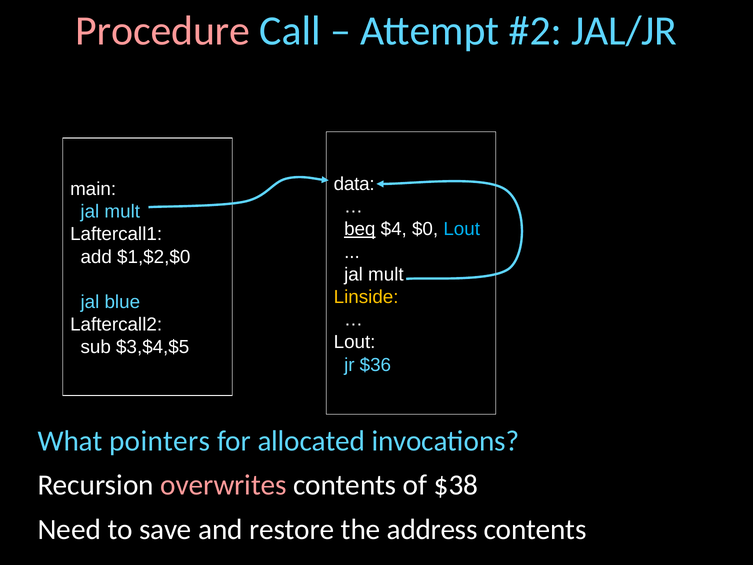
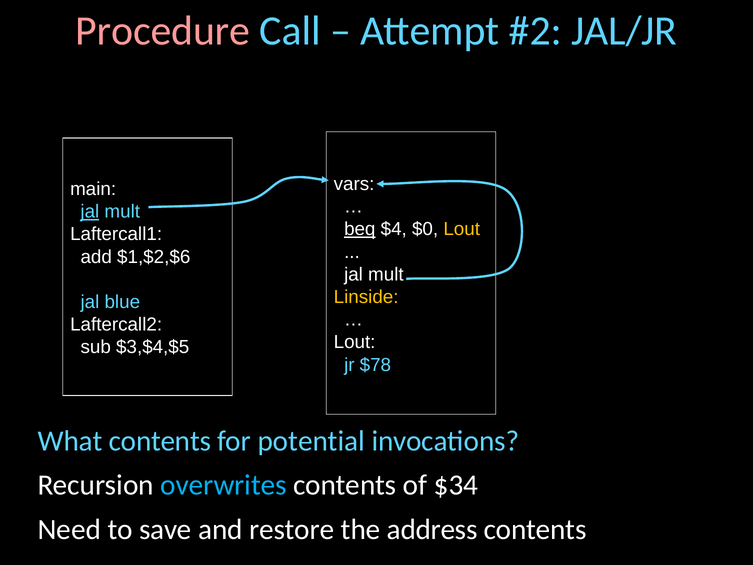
data: data -> vars (354, 184)
jal underline: none -> present (90, 212)
Lout colour: light blue -> yellow (462, 229)
$1,$2,$0: $1,$2,$0 -> $1,$2,$6 (154, 257)
$36: $36 -> $78 (375, 365)
What pointers: pointers -> contents (160, 441)
allocated: allocated -> potential (311, 441)
overwrites colour: pink -> light blue (224, 485)
$38: $38 -> $34 (456, 485)
